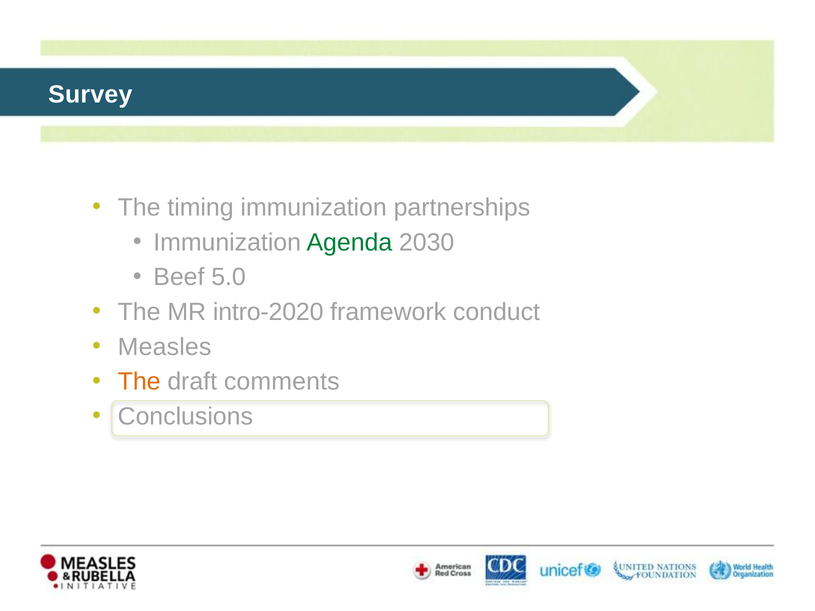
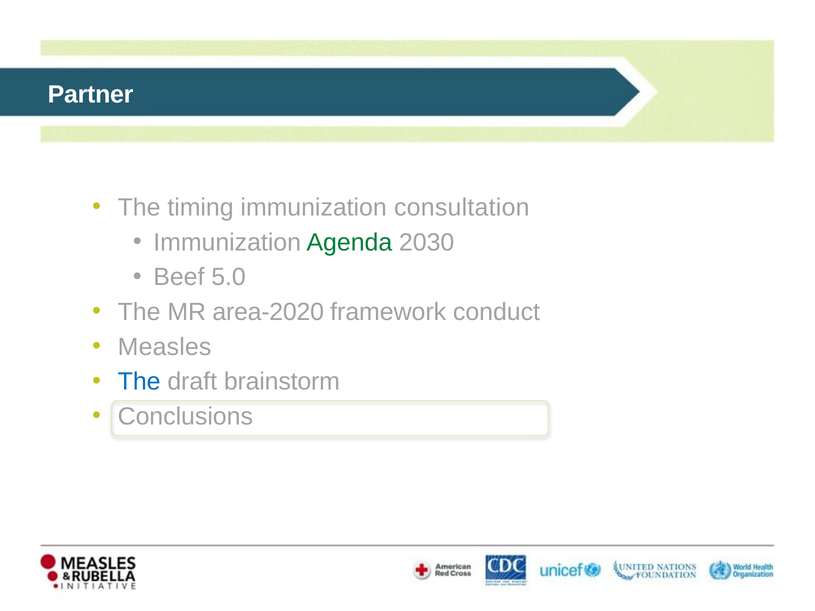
Survey: Survey -> Partner (91, 95)
partnerships: partnerships -> consultation (462, 208)
intro-2020: intro-2020 -> area-2020 (268, 312)
The colour: orange -> blue (139, 382)
comments: comments -> brainstorm (282, 382)
